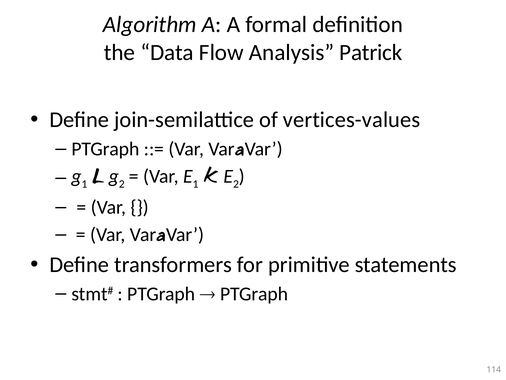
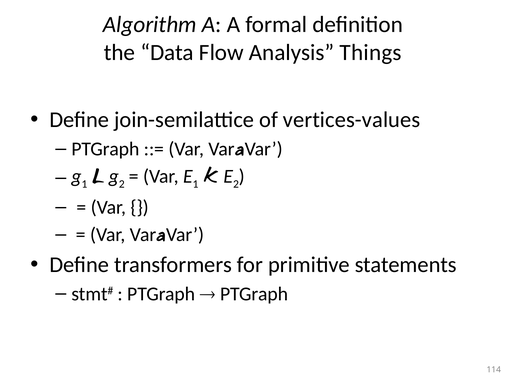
Patrick: Patrick -> Things (371, 52)
